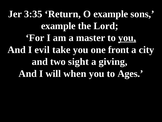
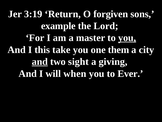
3:35: 3:35 -> 3:19 (33, 14)
O example: example -> forgiven (111, 14)
evil: evil -> this (42, 50)
front: front -> them (119, 50)
and underline: none -> present (40, 61)
Ages: Ages -> Ever (130, 73)
